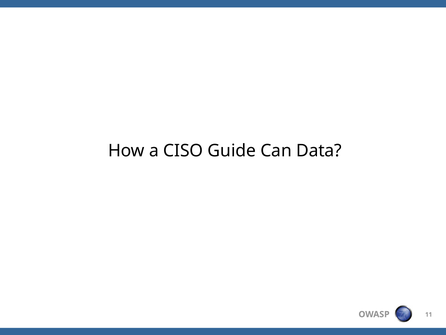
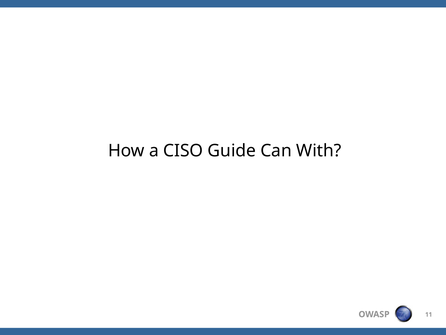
Data: Data -> With (319, 150)
